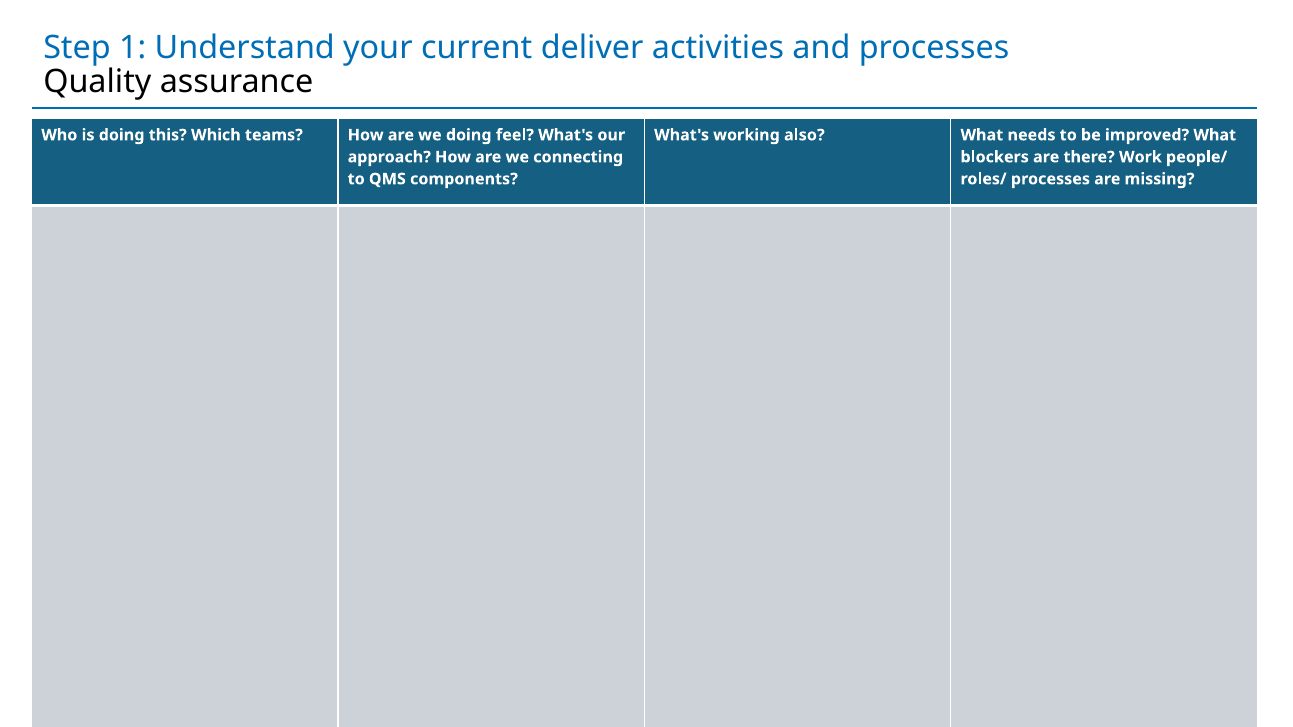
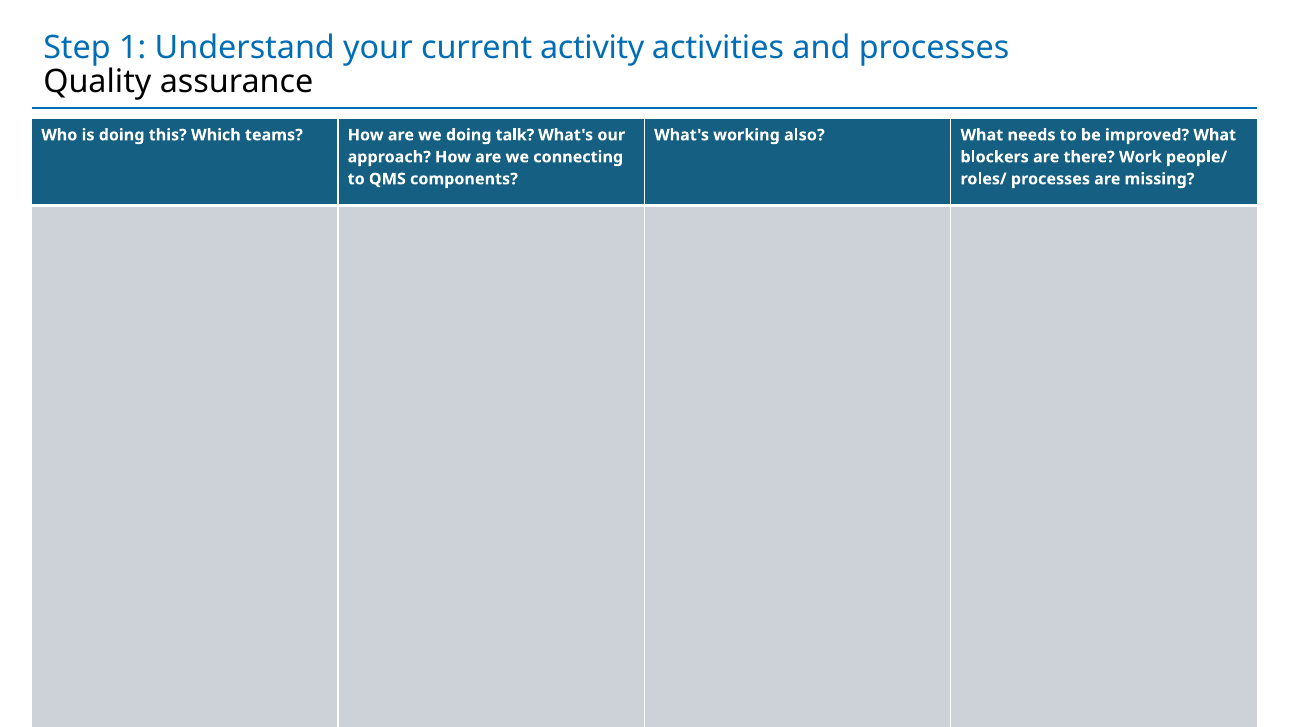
deliver: deliver -> activity (592, 47)
feel: feel -> talk (515, 135)
